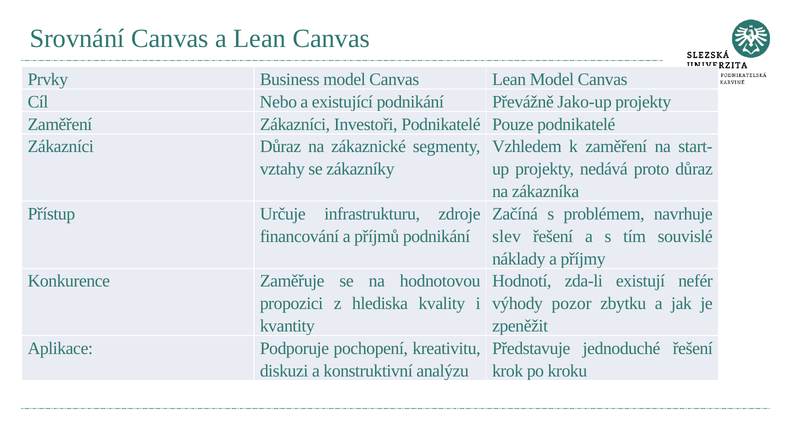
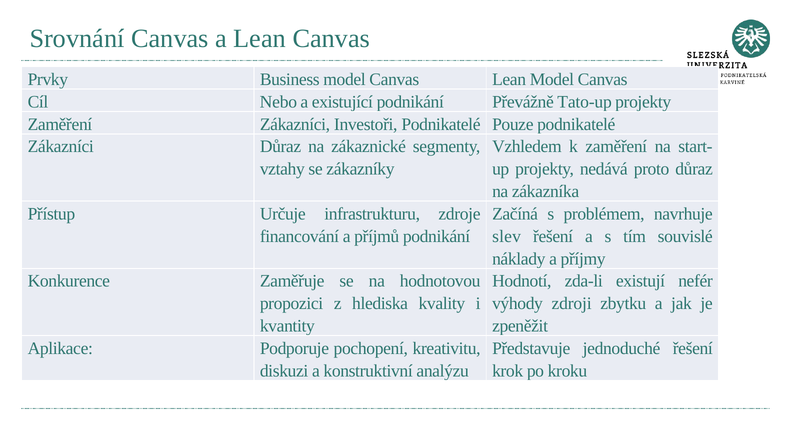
Jako-up: Jako-up -> Tato-up (585, 102)
pozor: pozor -> zdroji (572, 304)
